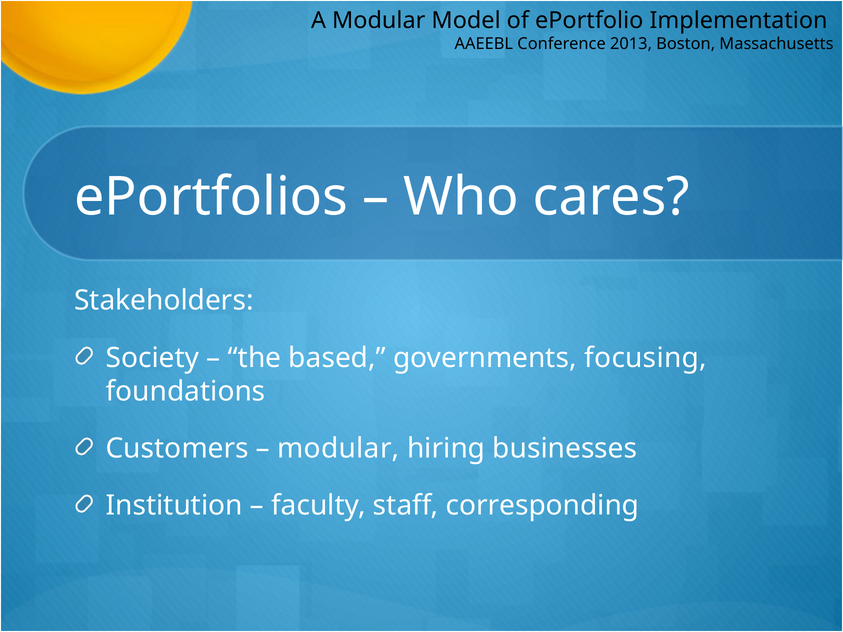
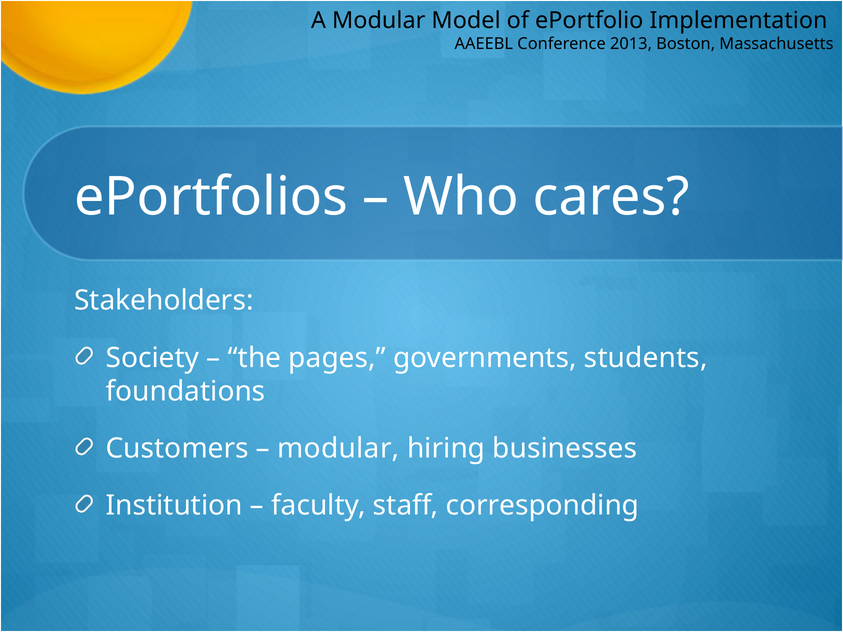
based: based -> pages (337, 358)
focusing: focusing -> students (646, 358)
